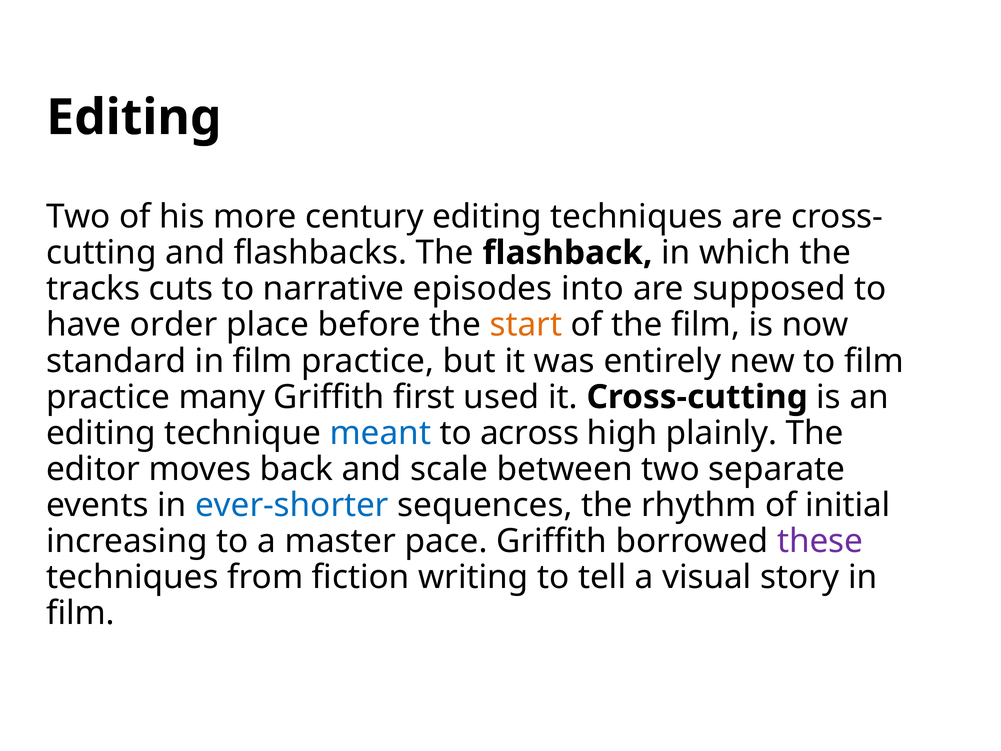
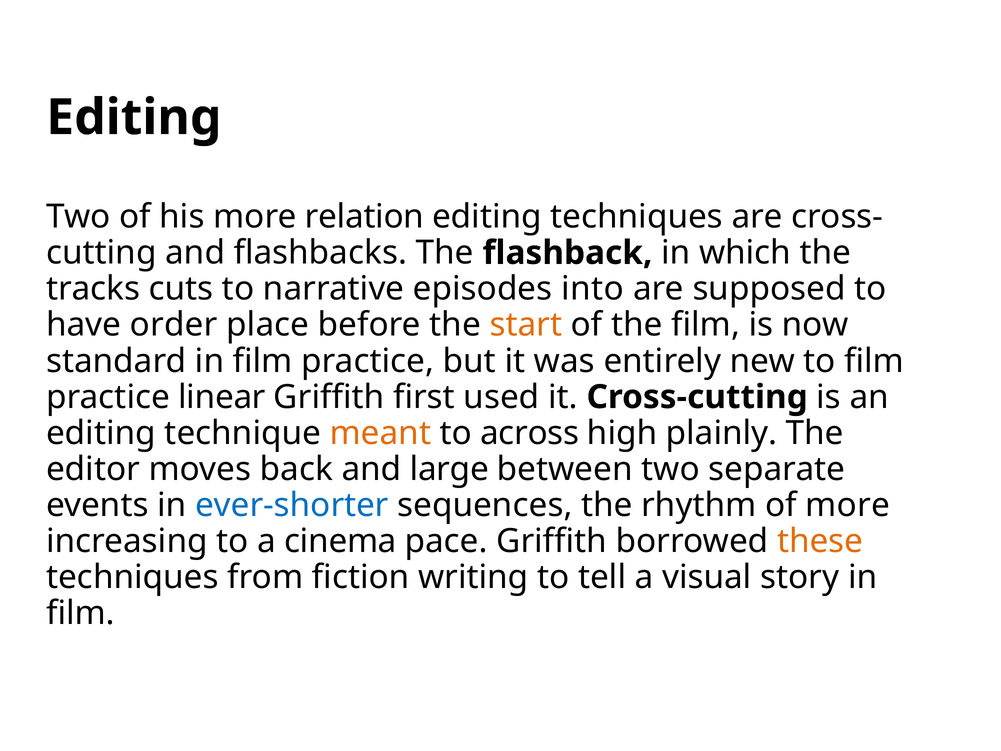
century: century -> relation (364, 217)
many: many -> linear (222, 397)
meant colour: blue -> orange (380, 433)
scale: scale -> large (449, 469)
of initial: initial -> more (848, 505)
master: master -> cinema (340, 541)
these colour: purple -> orange (820, 541)
